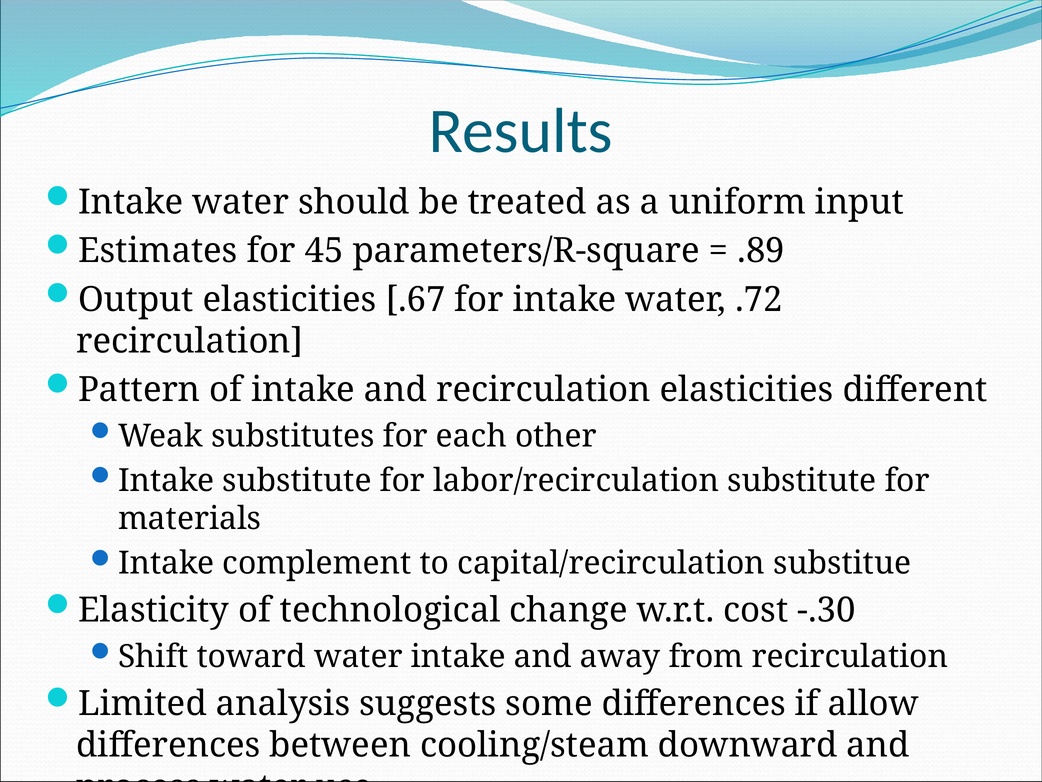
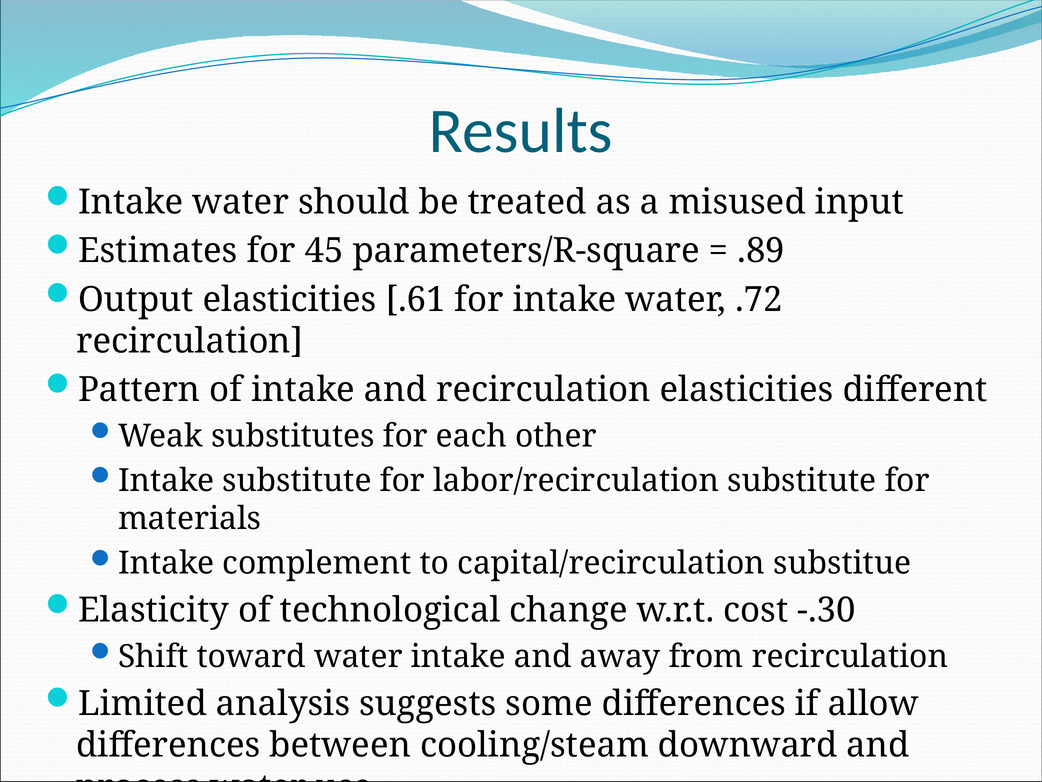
uniform: uniform -> misused (737, 202)
.67: .67 -> .61 (416, 299)
